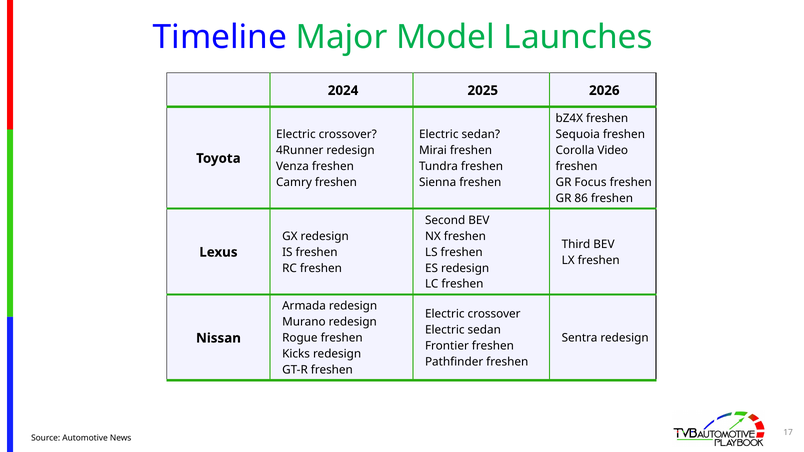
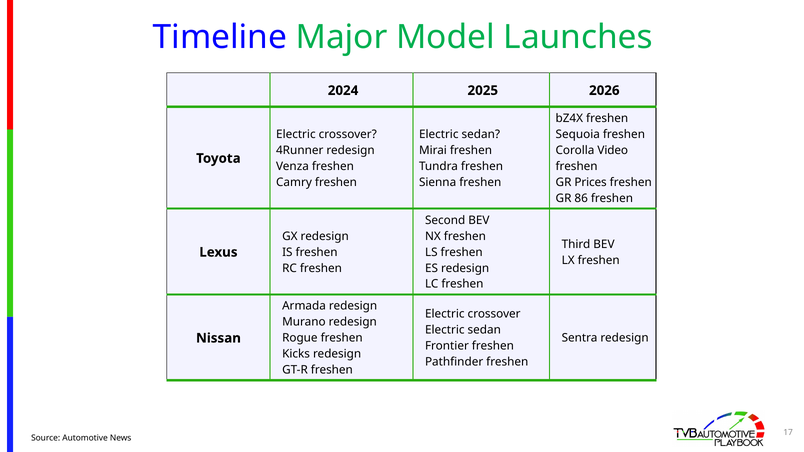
Focus: Focus -> Prices (591, 182)
